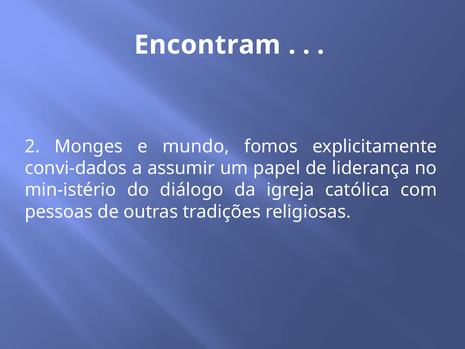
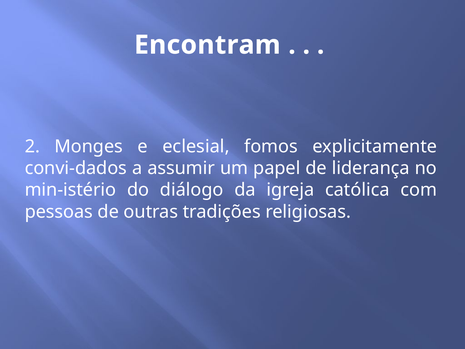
mundo: mundo -> eclesial (196, 146)
